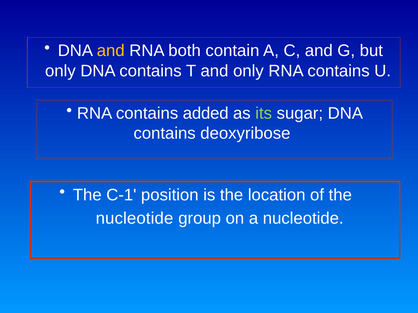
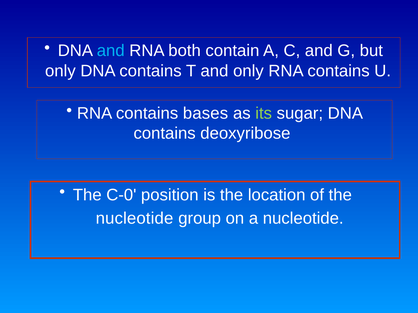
and colour: yellow -> light blue (111, 51)
added: added -> bases (206, 113)
C-1: C-1 -> C-0 (121, 195)
